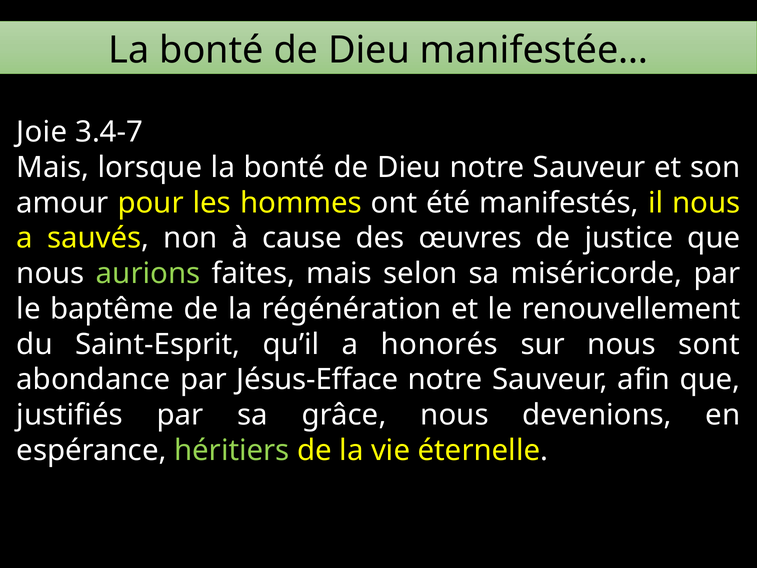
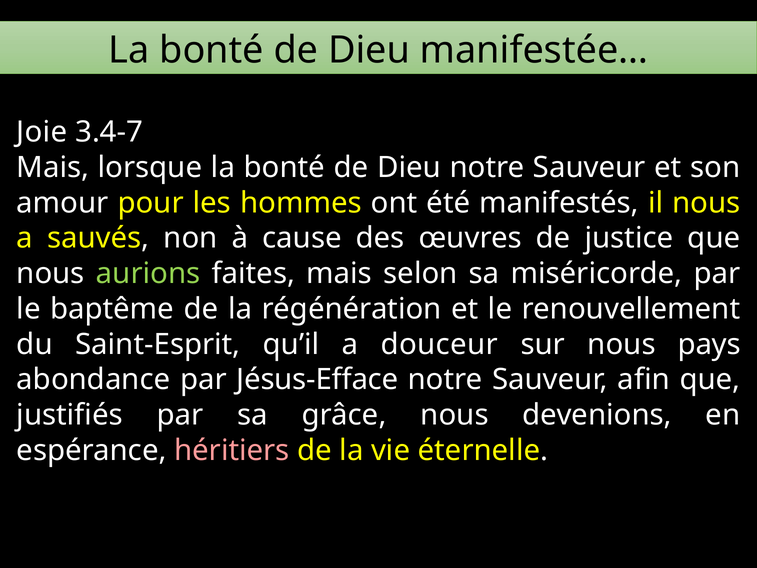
honorés: honorés -> douceur (439, 344)
sont: sont -> pays (709, 344)
héritiers colour: light green -> pink (232, 450)
